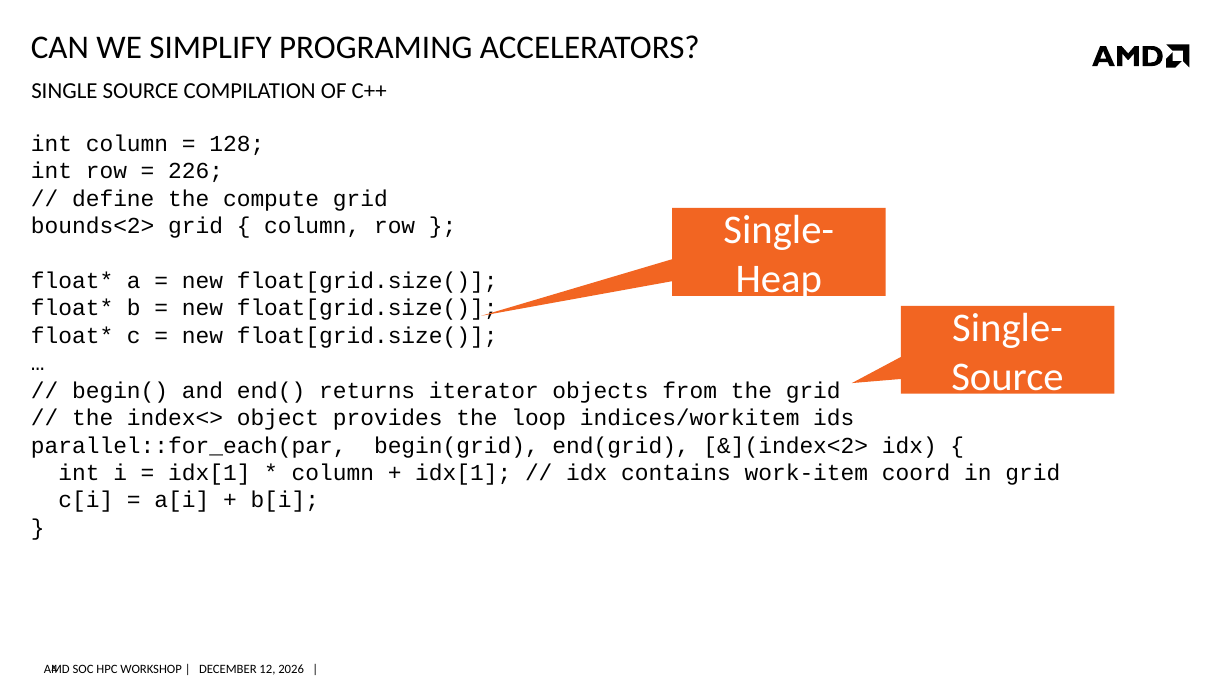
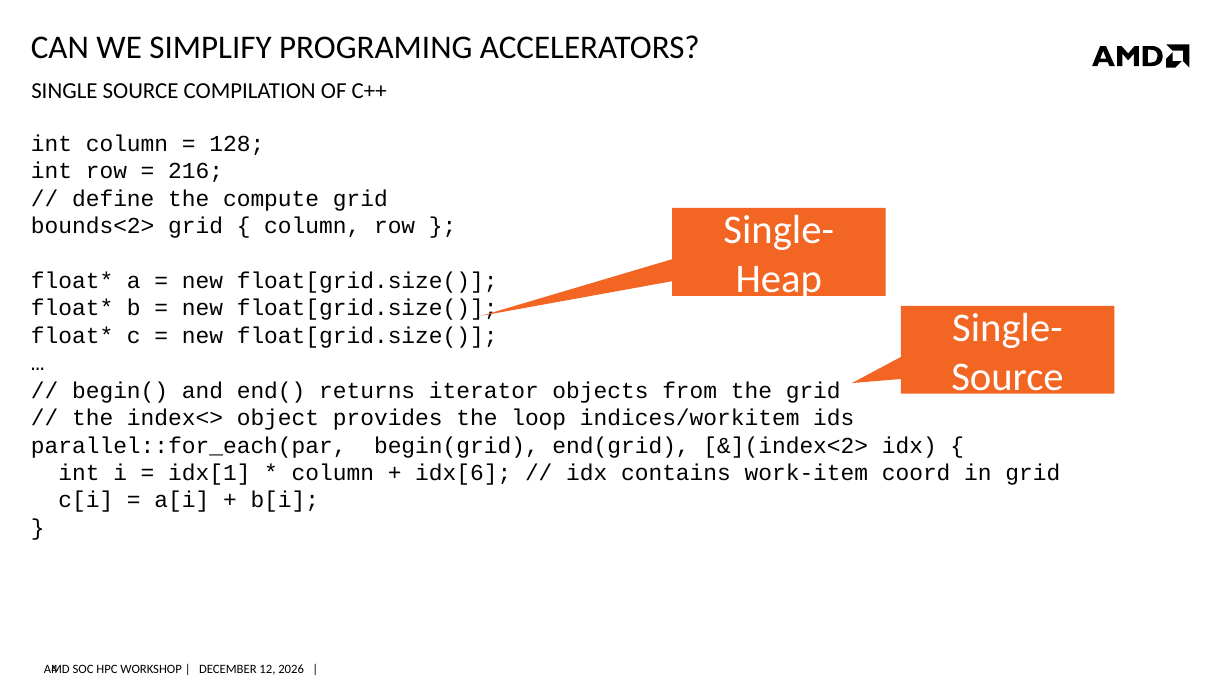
226: 226 -> 216 (196, 171)
idx[1: idx[1 -> idx[6 (463, 473)
